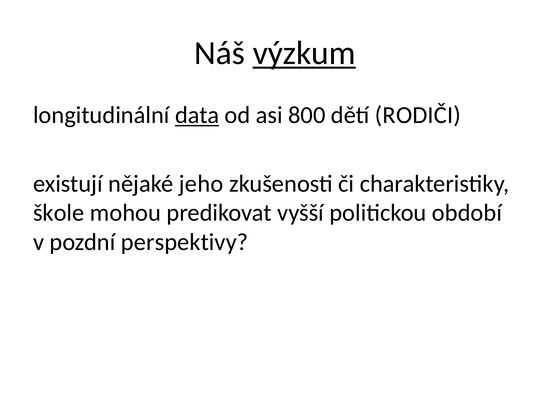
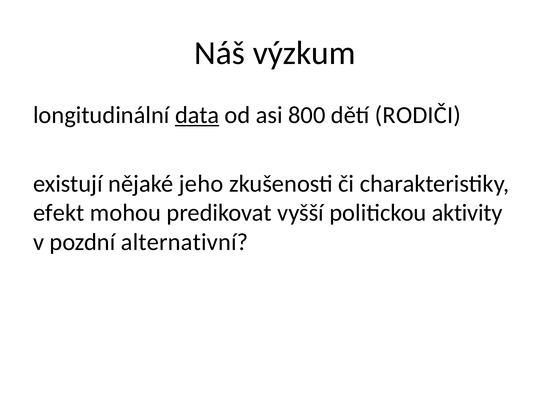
výzkum underline: present -> none (304, 53)
škole: škole -> efekt (59, 213)
období: období -> aktivity (467, 213)
perspektivy: perspektivy -> alternativní (185, 243)
